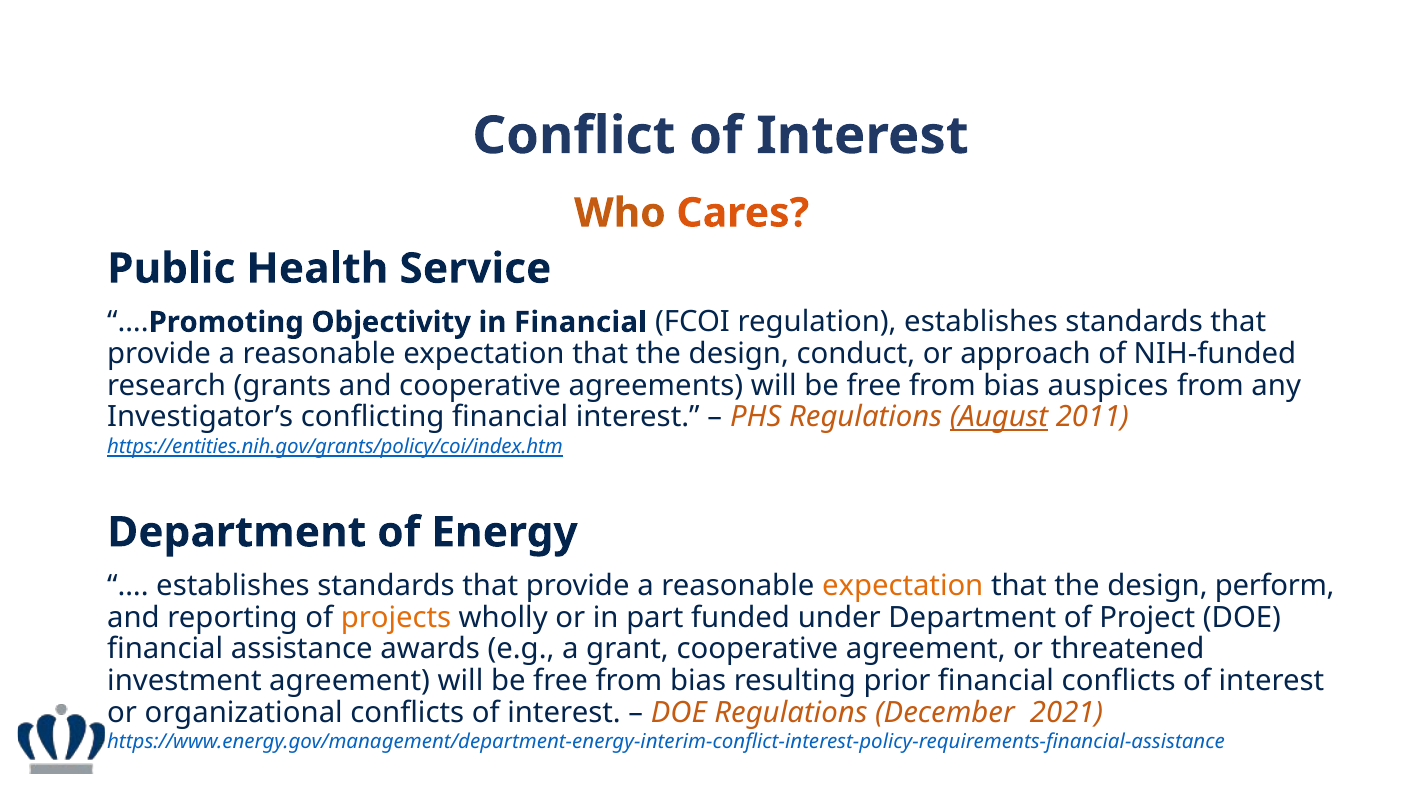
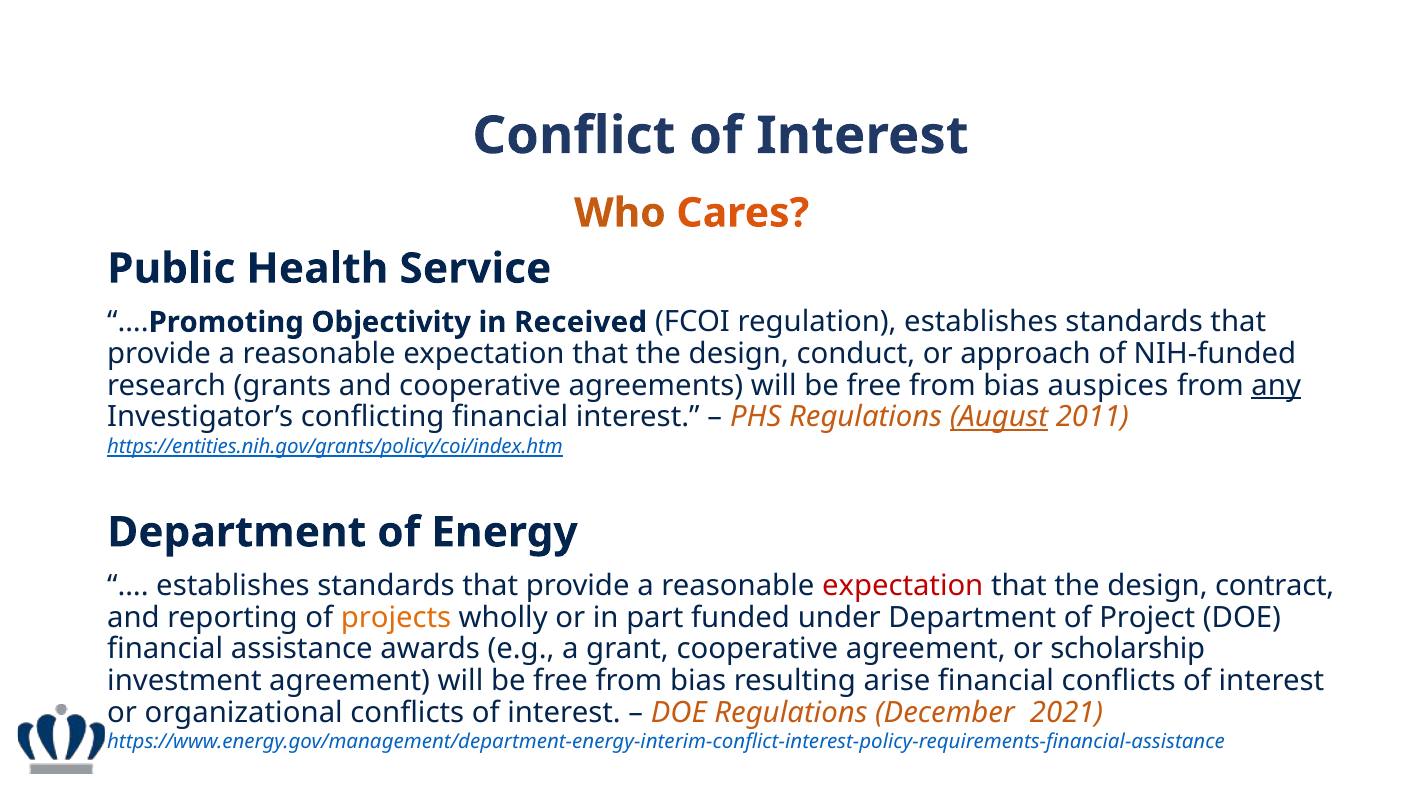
in Financial: Financial -> Received (580, 322)
any underline: none -> present (1276, 385)
expectation colour: orange -> red (903, 586)
perform: perform -> contract (1275, 586)
threatened: threatened -> scholarship (1128, 649)
prior: prior -> arise (897, 681)
